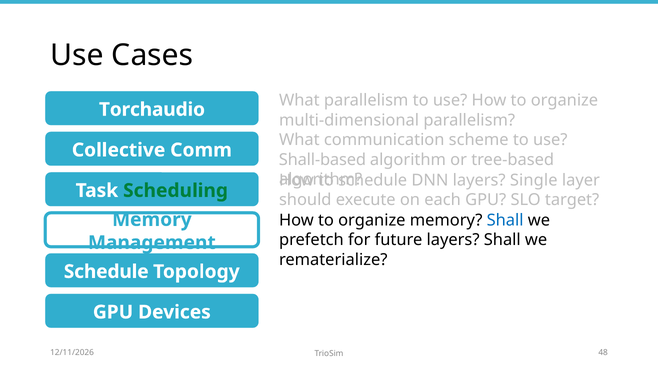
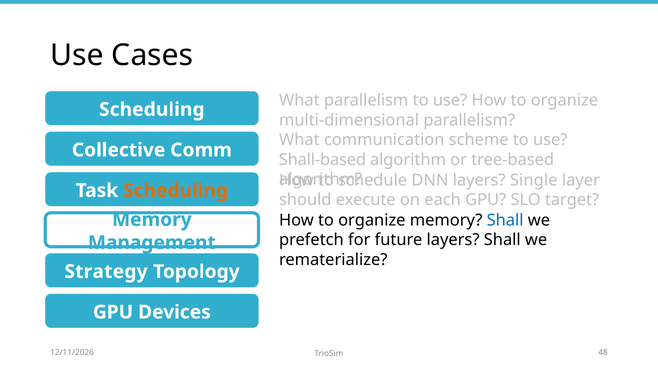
Torchaudio: Torchaudio -> Scheduling (152, 110)
Scheduling colour: green -> orange (176, 191)
Schedule: Schedule -> Strategy (106, 272)
